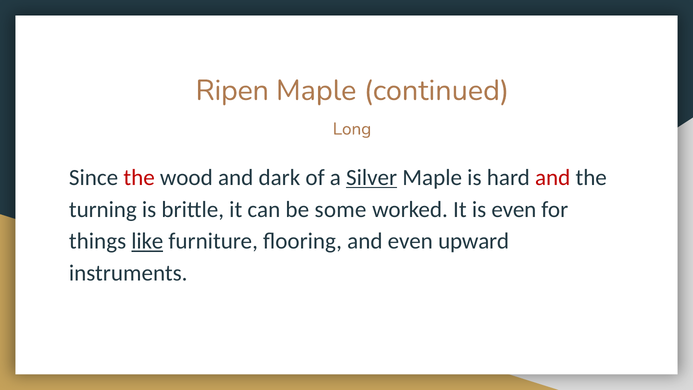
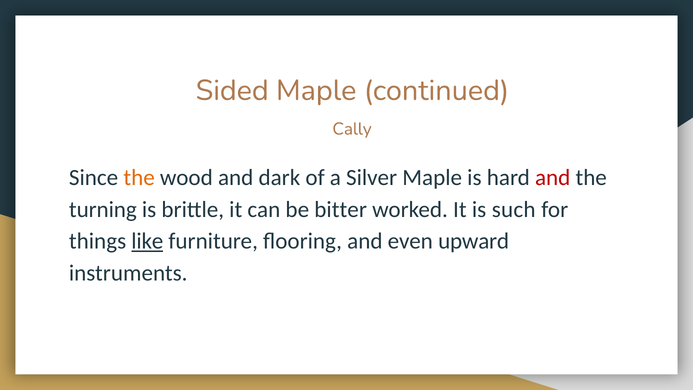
Ripen: Ripen -> Sided (232, 90)
Long: Long -> Cally (352, 129)
the colour: red -> orange (139, 177)
Silver underline: present -> none (372, 177)
some: some -> bitter (341, 209)
is even: even -> such (514, 209)
